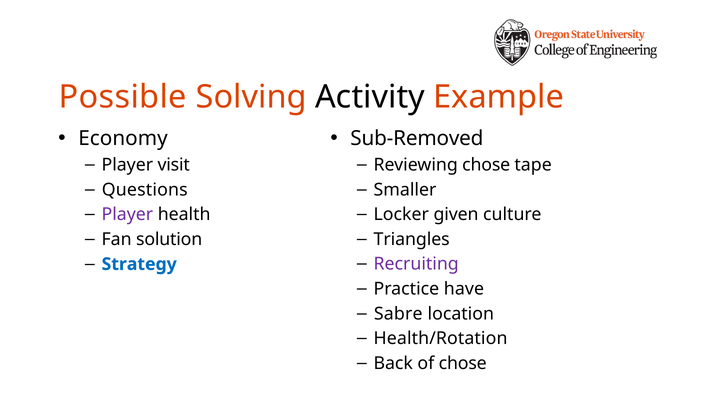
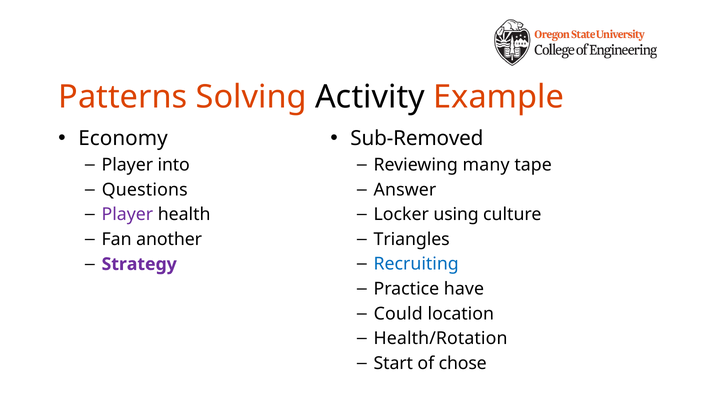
Possible: Possible -> Patterns (123, 97)
Reviewing chose: chose -> many (486, 165)
visit: visit -> into (174, 165)
Smaller: Smaller -> Answer (405, 190)
given: given -> using (456, 214)
solution: solution -> another (169, 239)
Strategy colour: blue -> purple (139, 264)
Recruiting colour: purple -> blue (416, 264)
Sabre: Sabre -> Could (398, 314)
Back: Back -> Start (393, 363)
